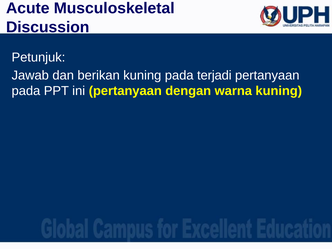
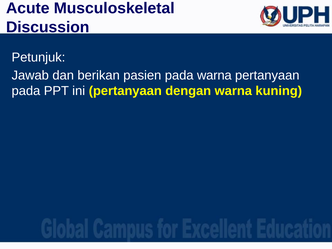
berikan kuning: kuning -> pasien (142, 75)
pada terjadi: terjadi -> warna (214, 75)
